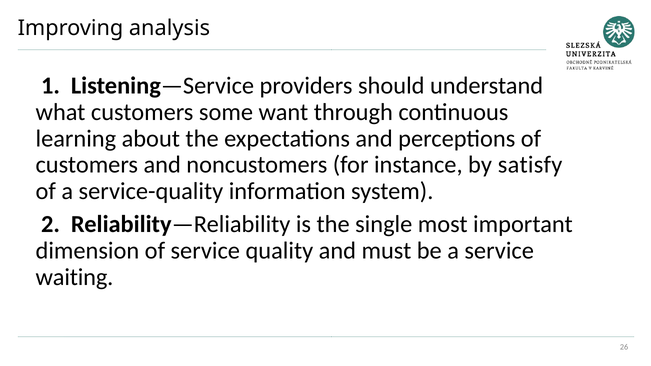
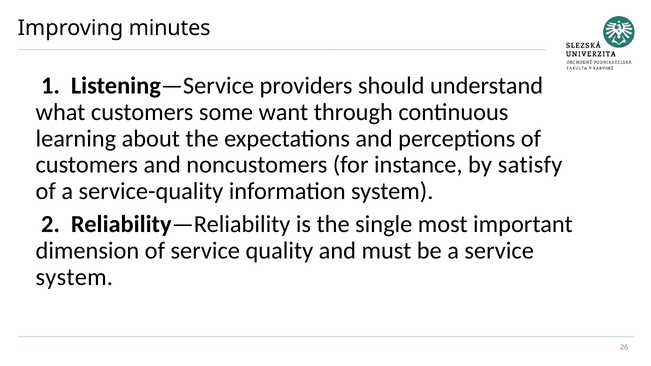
analysis: analysis -> minutes (170, 28)
waiting: waiting -> system (74, 277)
